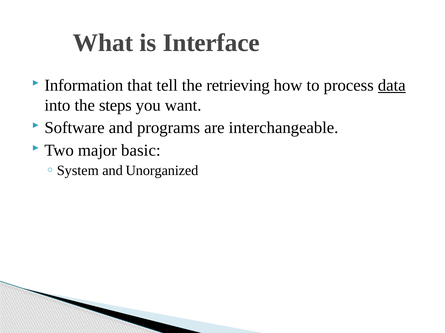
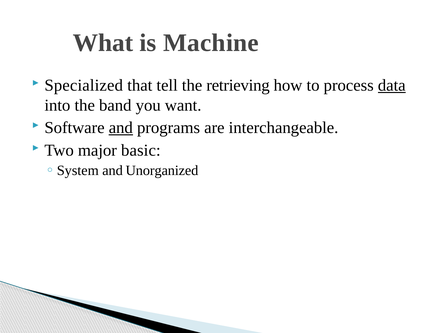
Interface: Interface -> Machine (211, 43)
Information: Information -> Specialized (84, 85)
steps: steps -> band (115, 106)
and underline: none -> present (121, 128)
